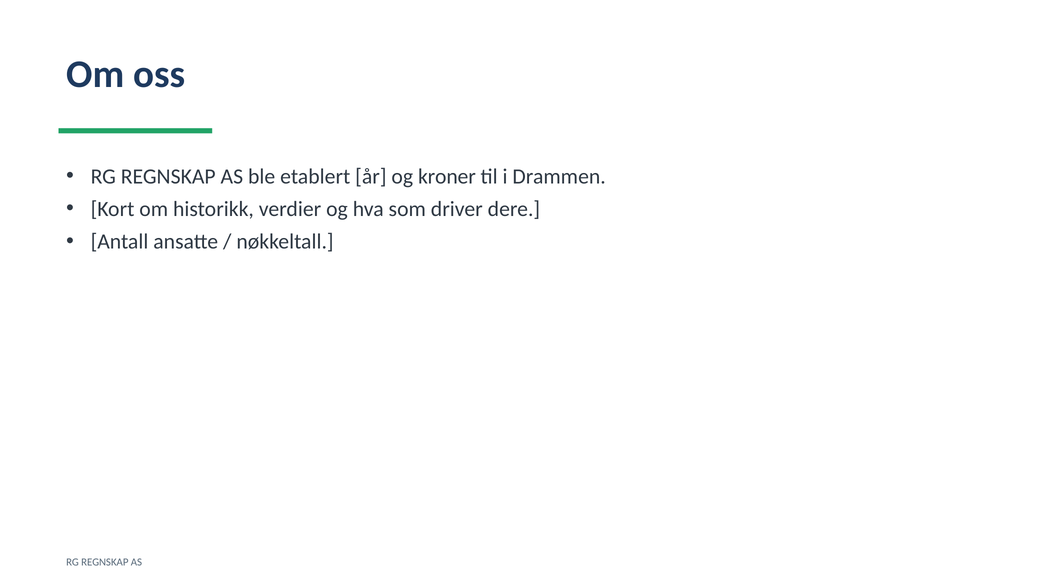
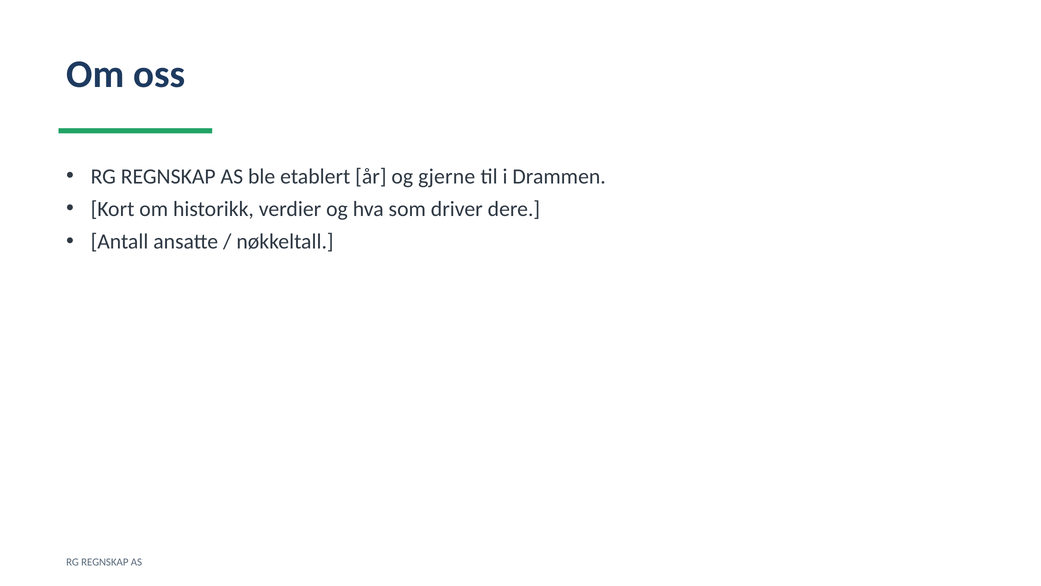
kroner: kroner -> gjerne (447, 176)
